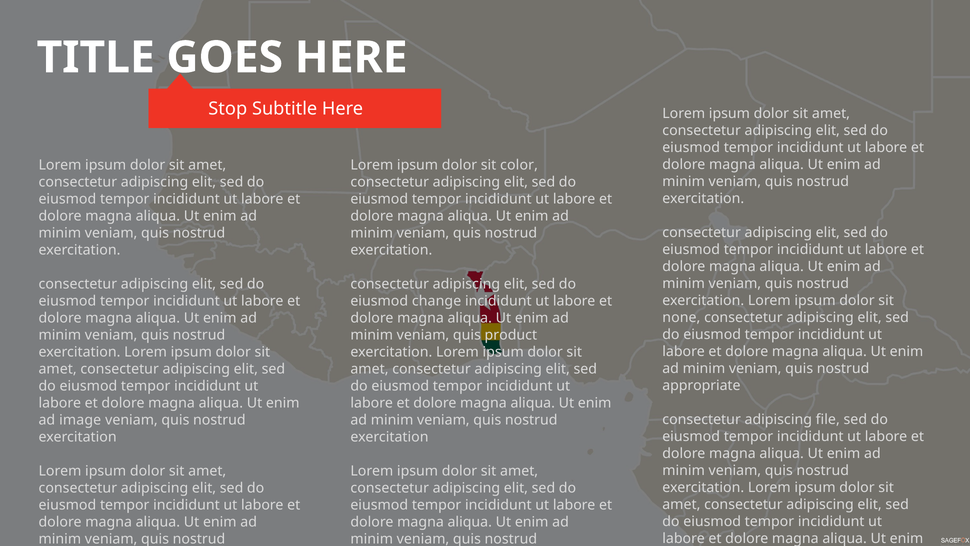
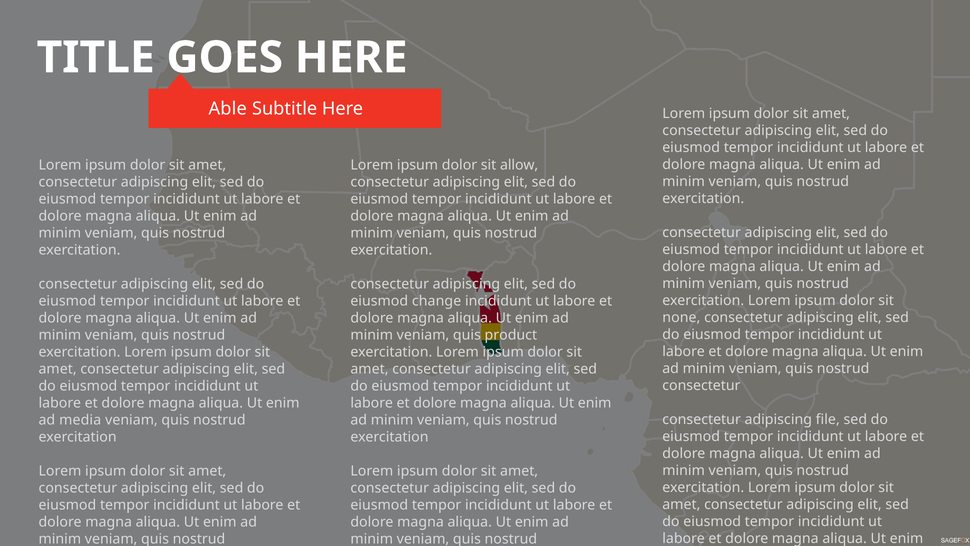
Stop: Stop -> Able (228, 109)
color: color -> allow (519, 165)
appropriate: appropriate -> consectetur (701, 385)
image: image -> media (80, 420)
